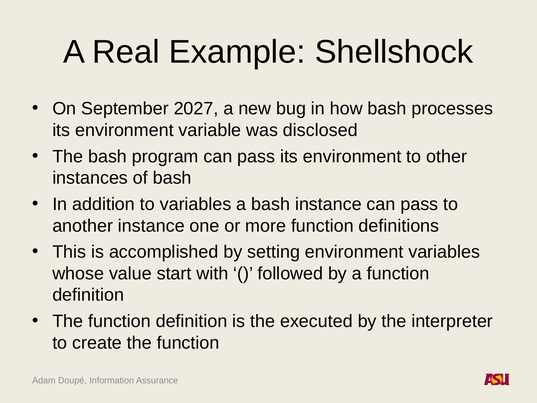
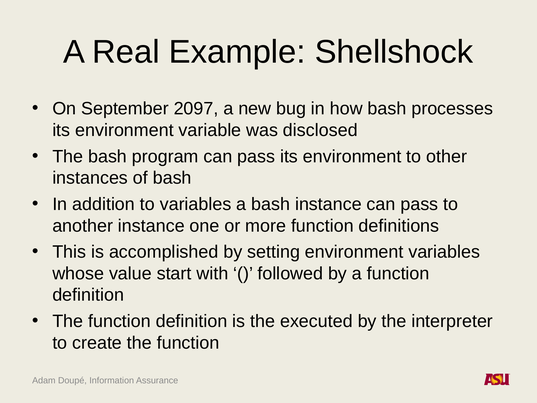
2027: 2027 -> 2097 (196, 109)
